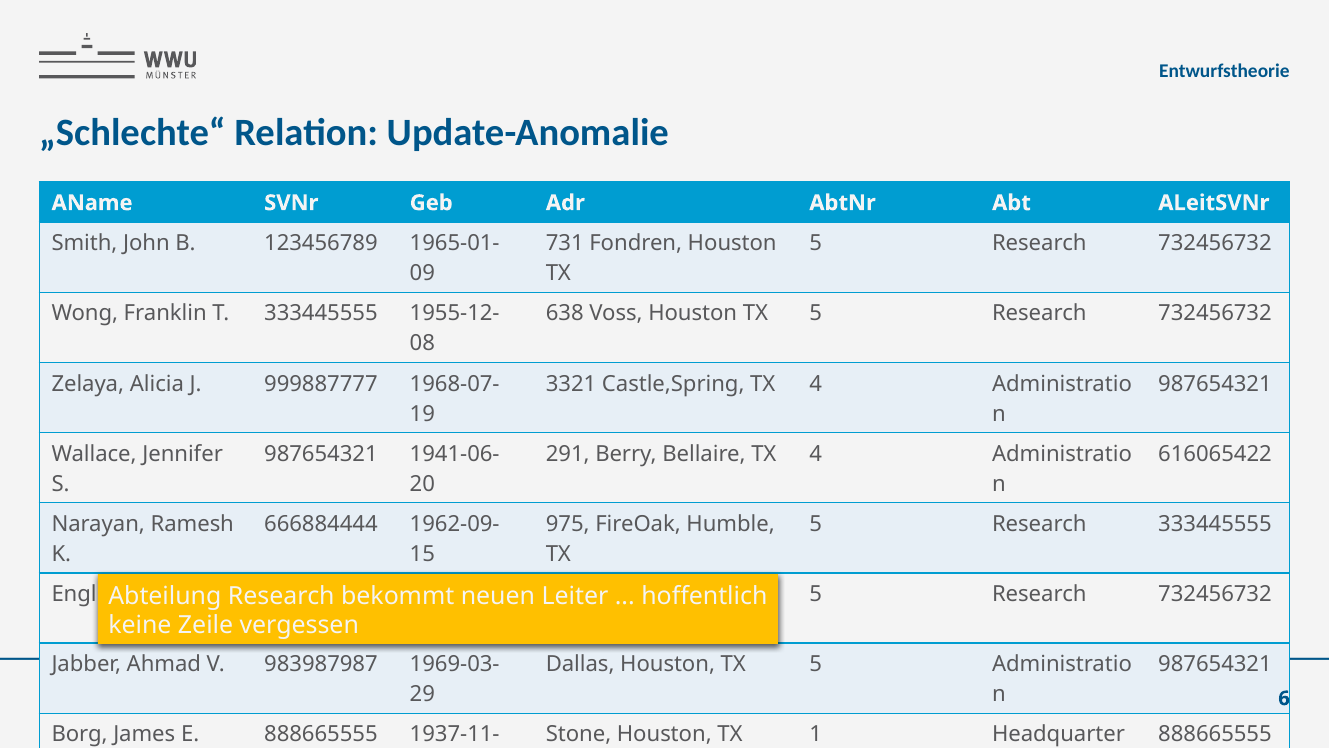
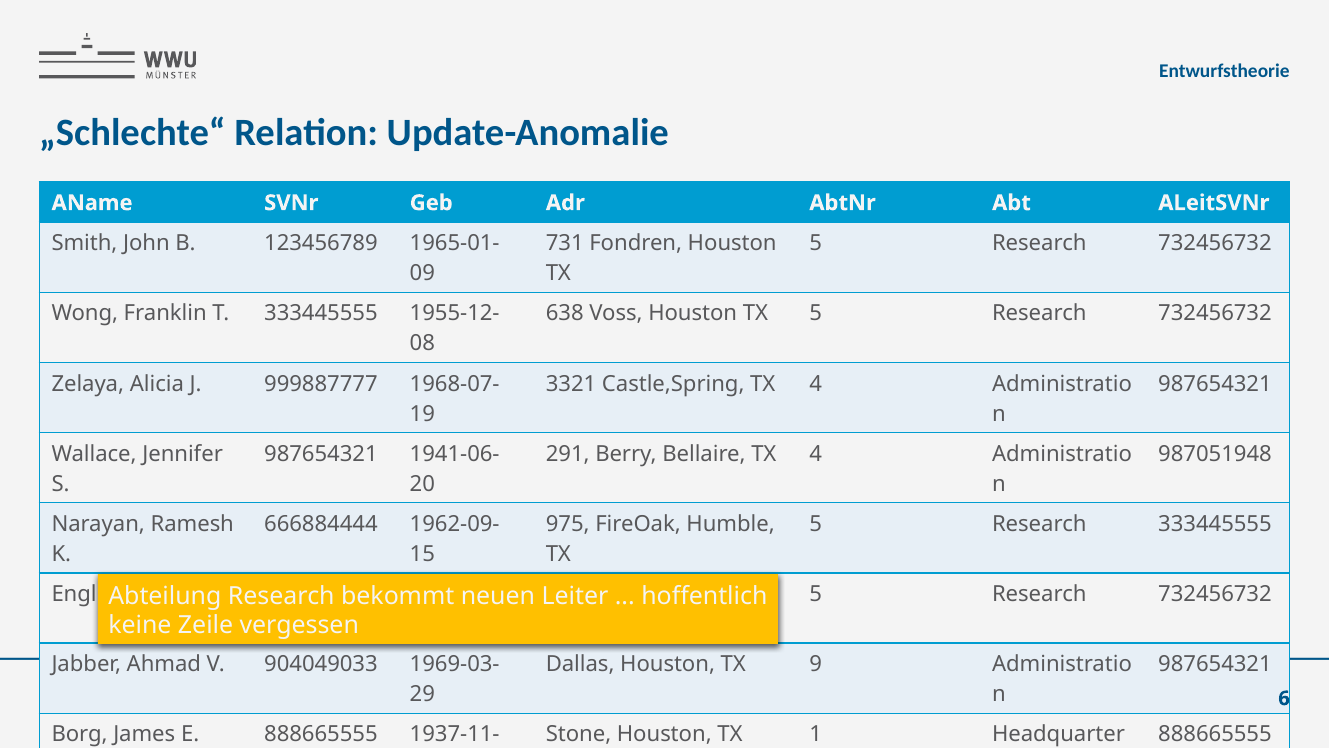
616065422: 616065422 -> 987051948 (1215, 454)
983987987: 983987987 -> 904049033 (321, 664)
Dallas Houston TX 5: 5 -> 9 (816, 664)
